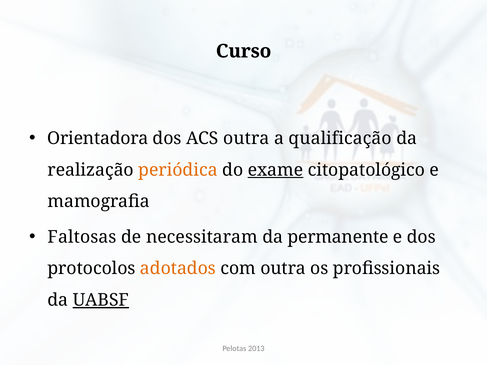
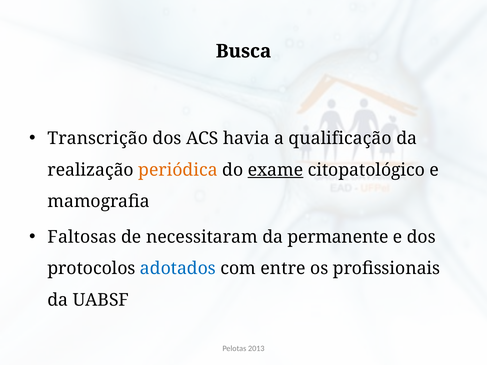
Curso: Curso -> Busca (244, 51)
Orientadora: Orientadora -> Transcrição (98, 138)
ACS outra: outra -> havia (246, 138)
adotados colour: orange -> blue (178, 269)
com outra: outra -> entre (283, 269)
UABSF underline: present -> none (101, 300)
